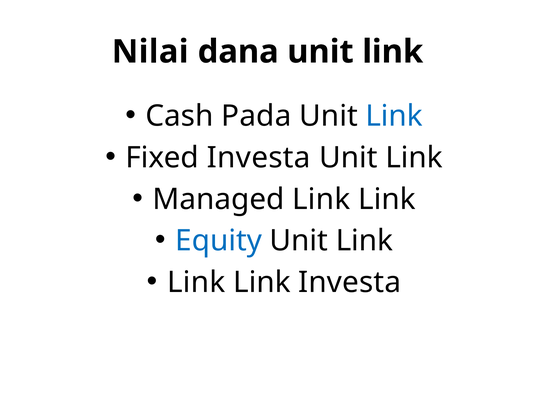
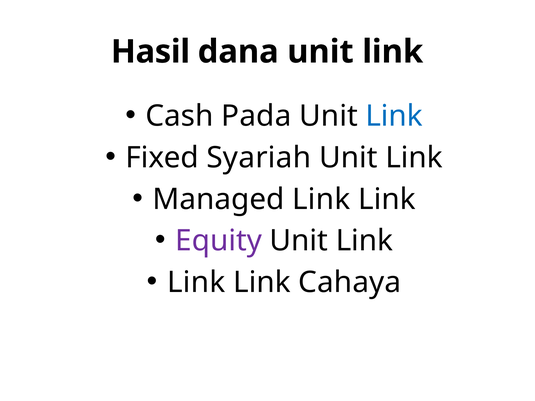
Nilai: Nilai -> Hasil (150, 52)
Fixed Investa: Investa -> Syariah (259, 158)
Equity colour: blue -> purple (219, 241)
Link Investa: Investa -> Cahaya (350, 283)
